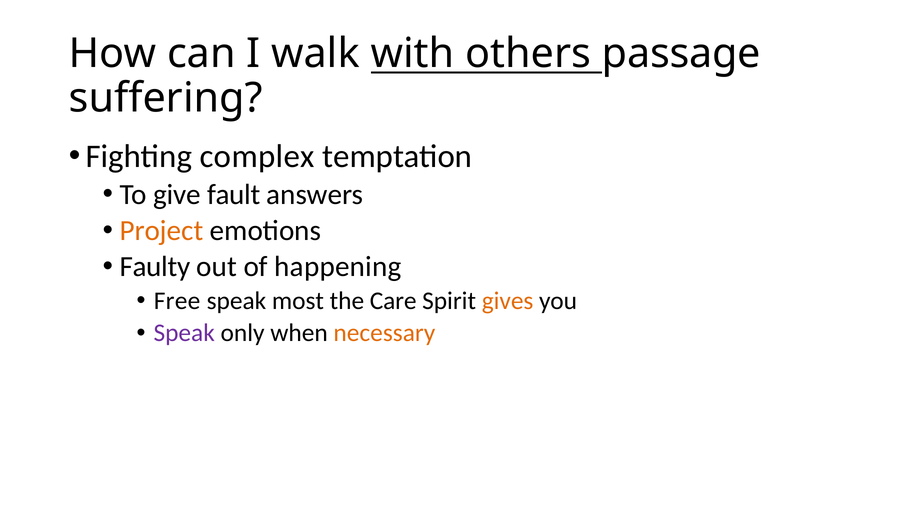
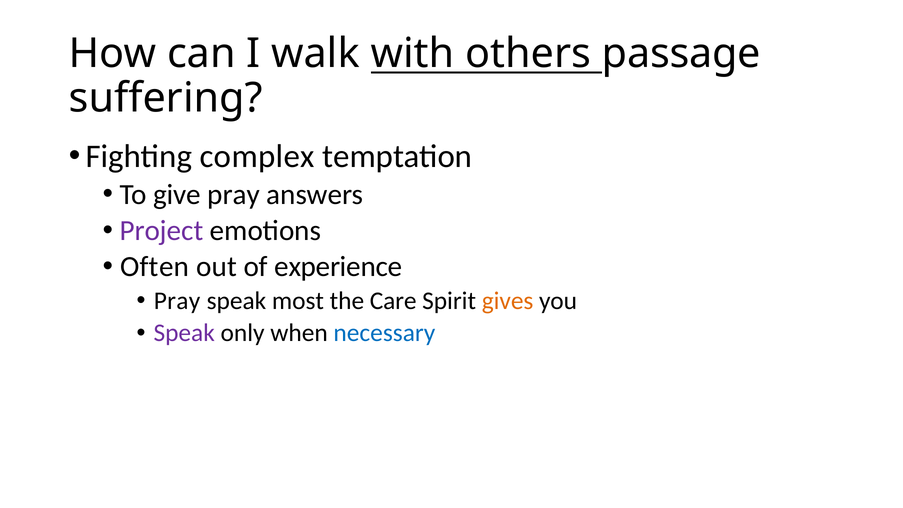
give fault: fault -> pray (234, 194)
Project colour: orange -> purple (161, 231)
Faulty: Faulty -> Often (155, 267)
happening: happening -> experience (338, 267)
Free: Free -> Pray (177, 301)
necessary colour: orange -> blue (384, 333)
